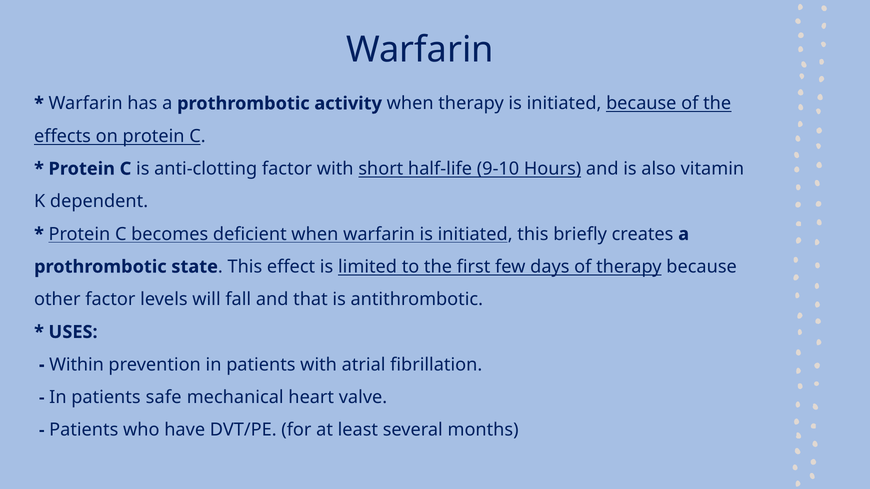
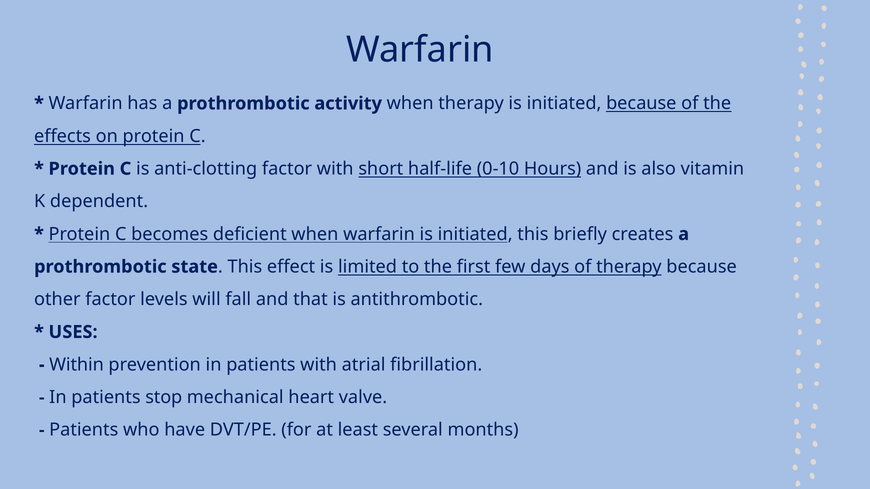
9-10: 9-10 -> 0-10 (498, 169)
safe: safe -> stop (164, 398)
